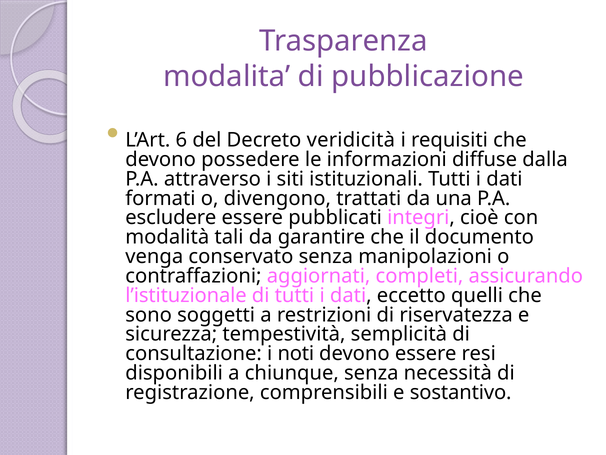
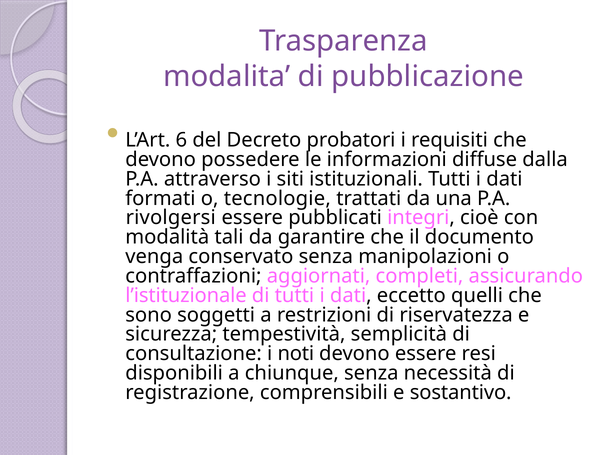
veridicità: veridicità -> probatori (351, 140)
divengono: divengono -> tecnologie (277, 198)
escludere: escludere -> rivolgersi (171, 218)
